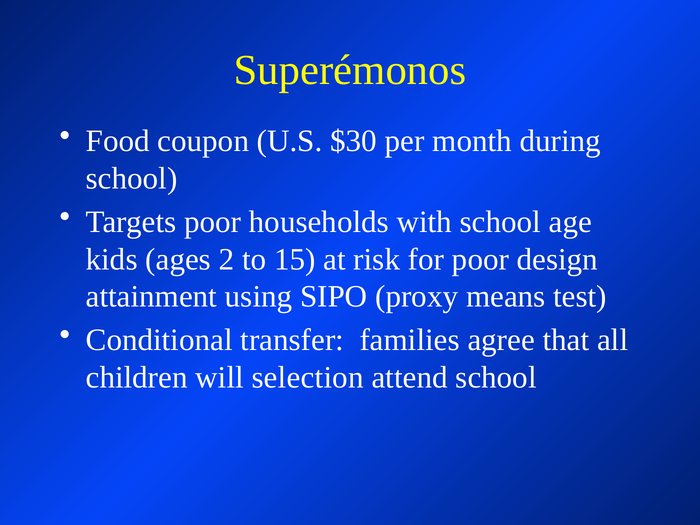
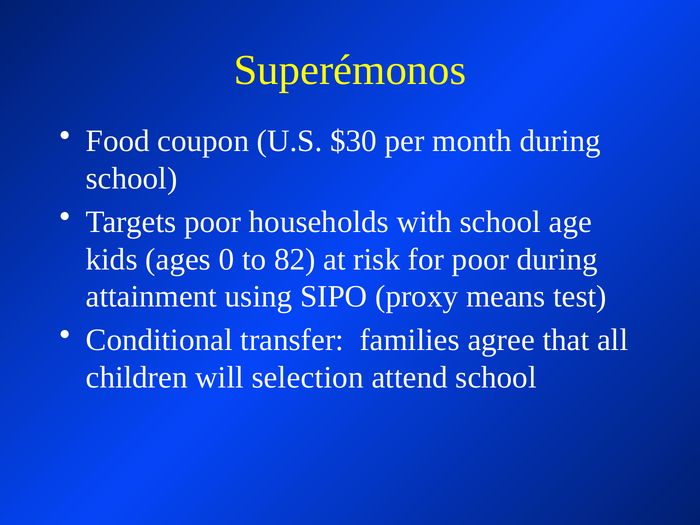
2: 2 -> 0 (226, 259)
15: 15 -> 82 (295, 259)
poor design: design -> during (557, 259)
